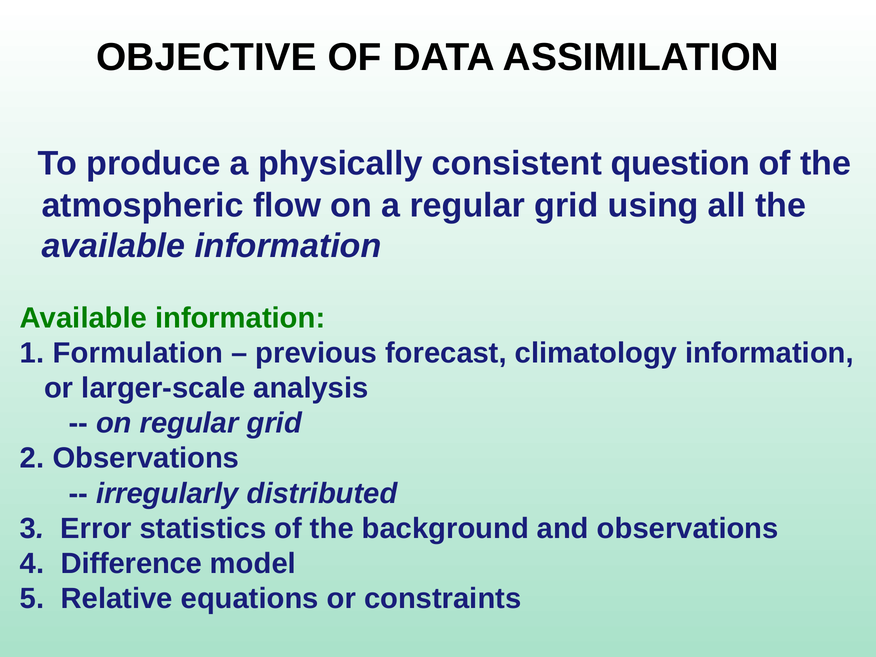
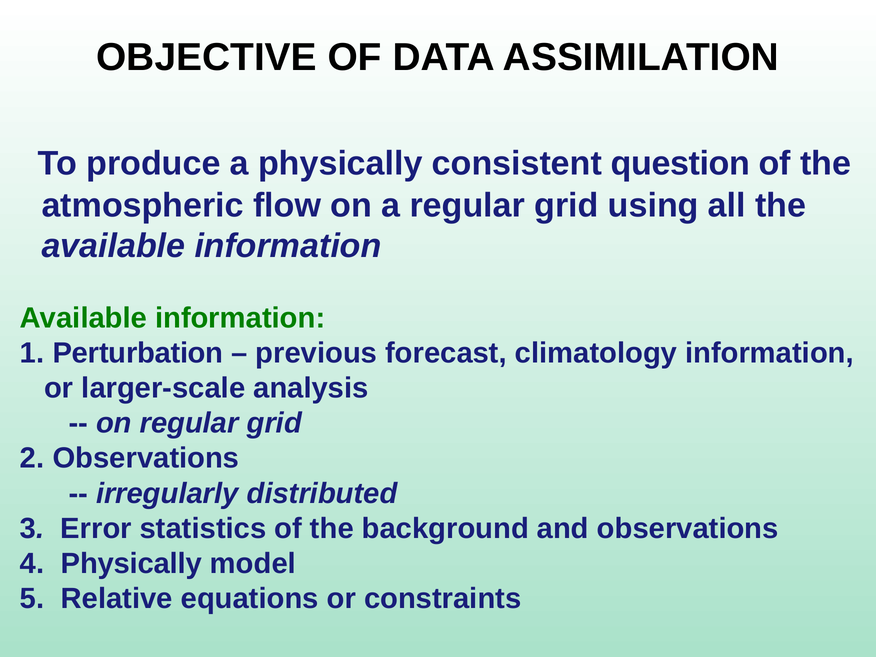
Formulation: Formulation -> Perturbation (138, 353)
Difference: Difference -> Physically (131, 563)
